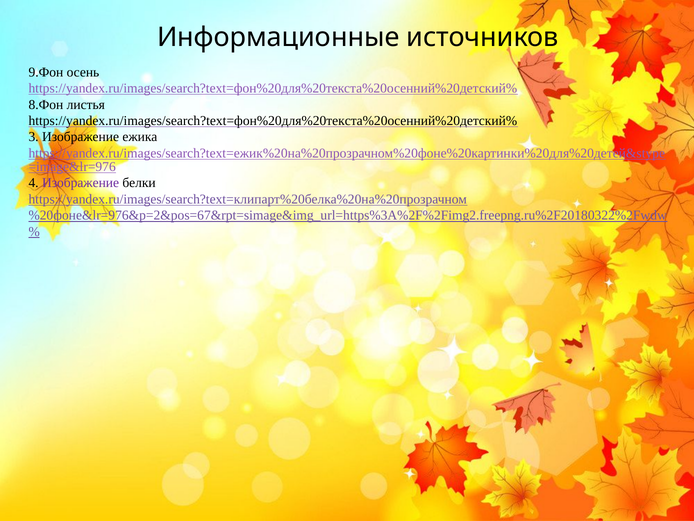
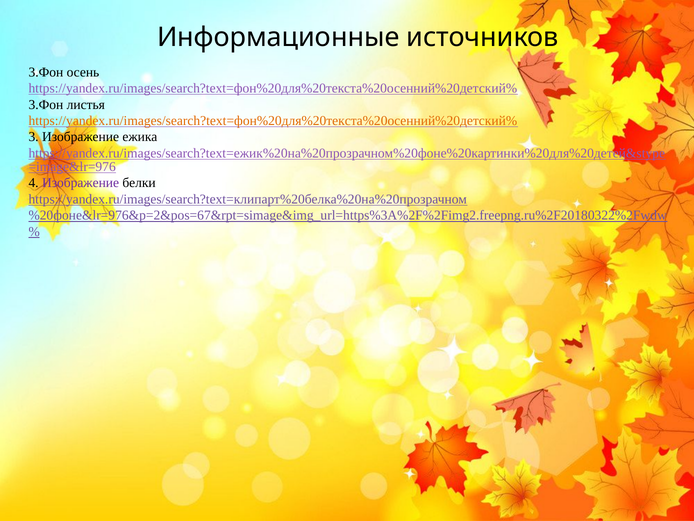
9.Фон: 9.Фон -> 3.Фон (46, 72)
8.Фон: 8.Фон -> 3.Фон (46, 104)
https://yandex.ru/images/search?text=фон%20для%20текста%20осенний%20детский% colour: black -> orange (273, 121)
